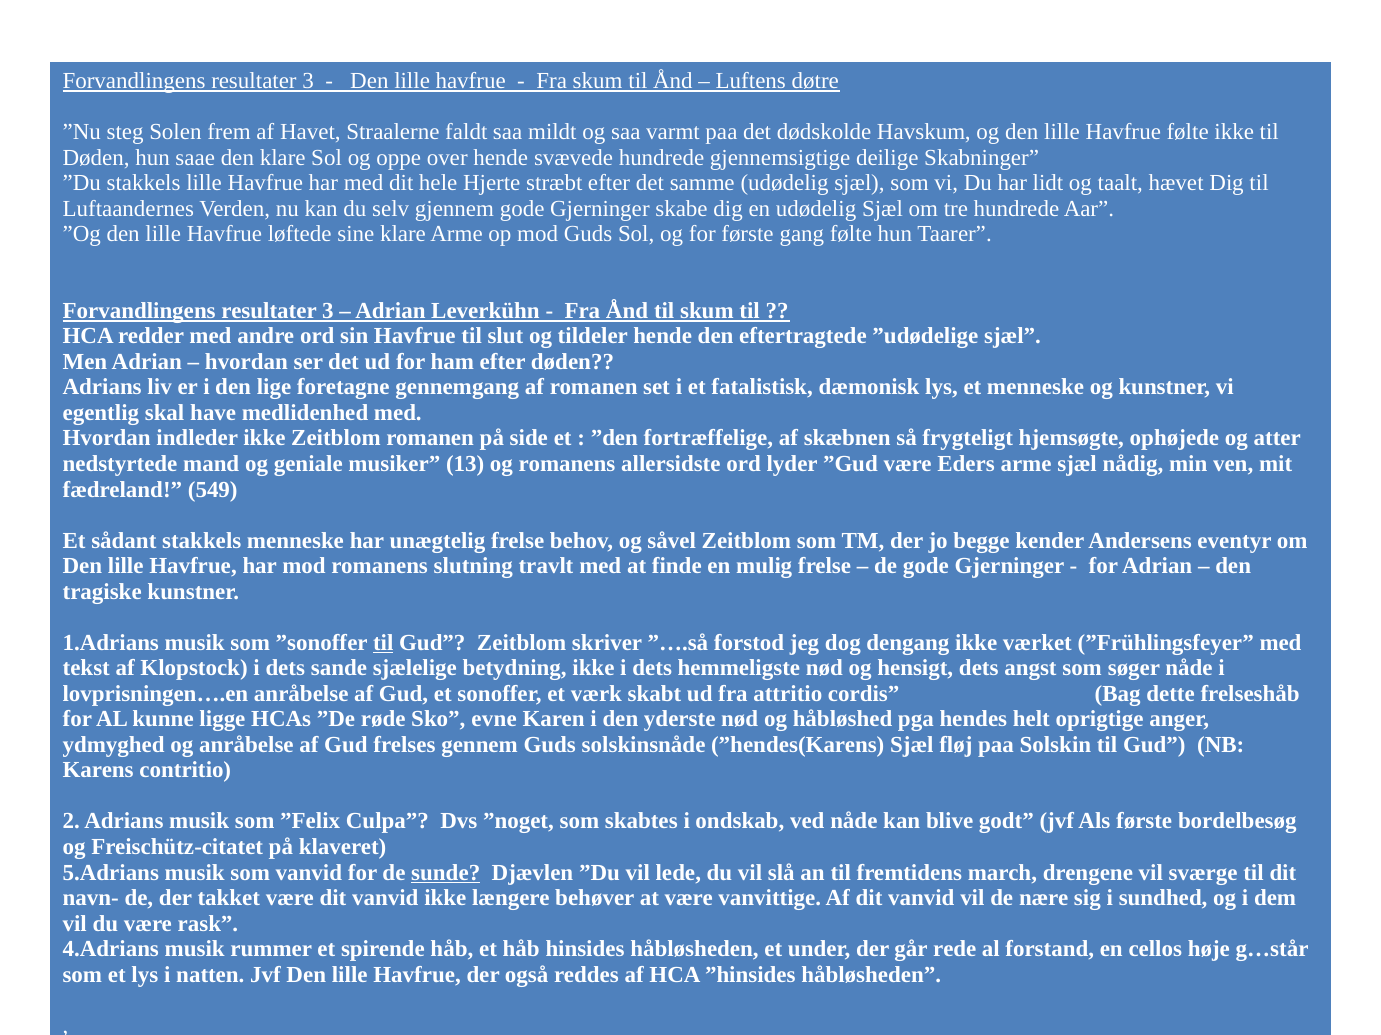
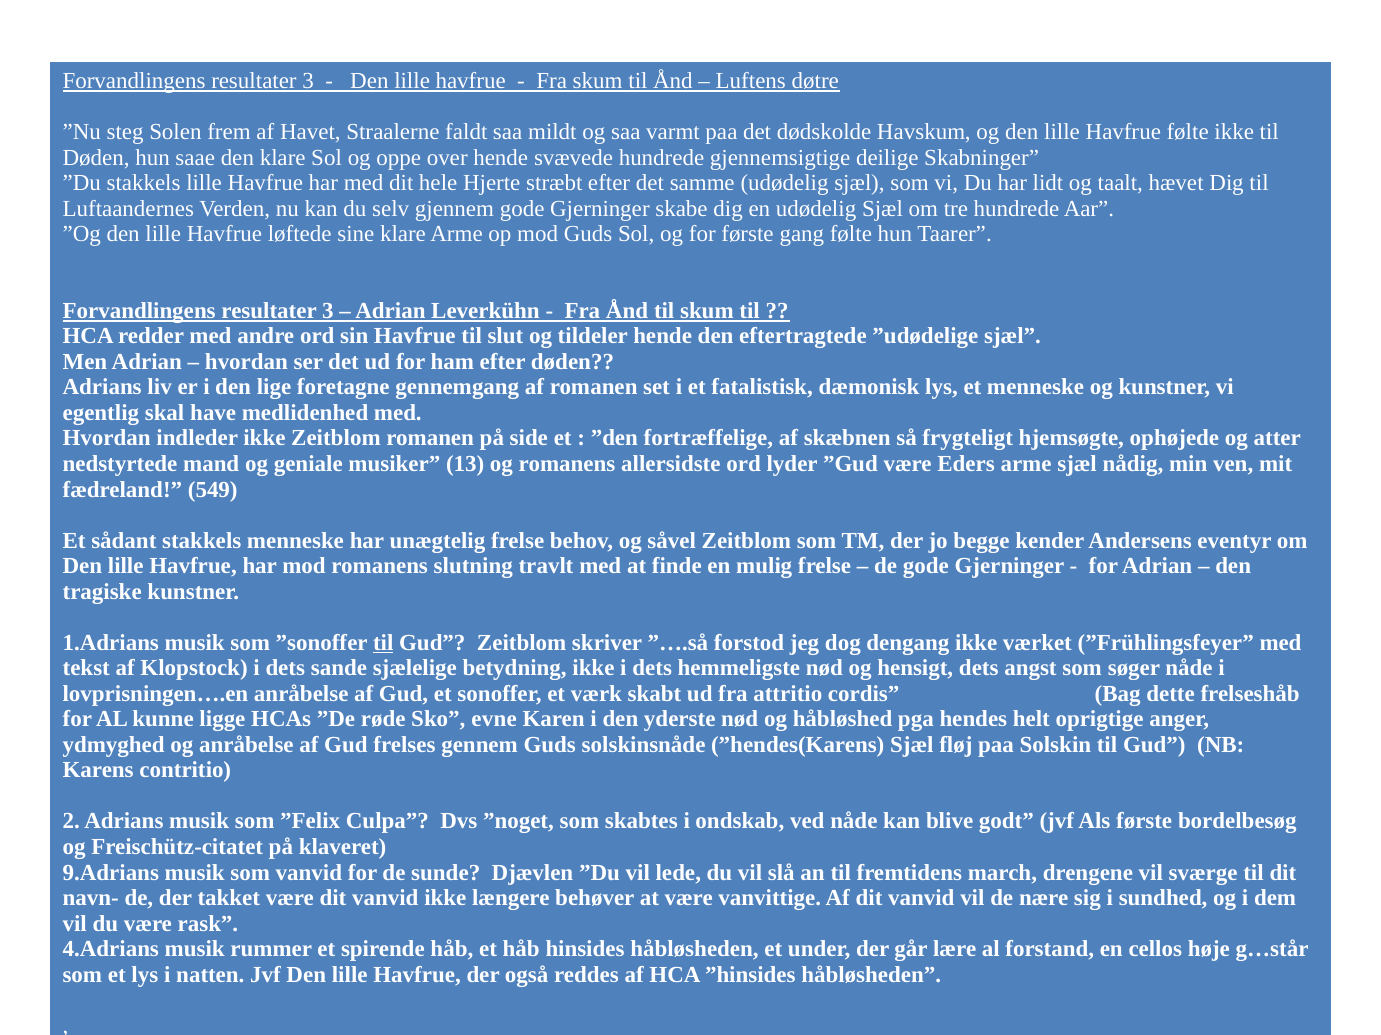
5.Adrians: 5.Adrians -> 9.Adrians (111, 873)
sunde underline: present -> none (446, 873)
rede: rede -> lære (955, 950)
